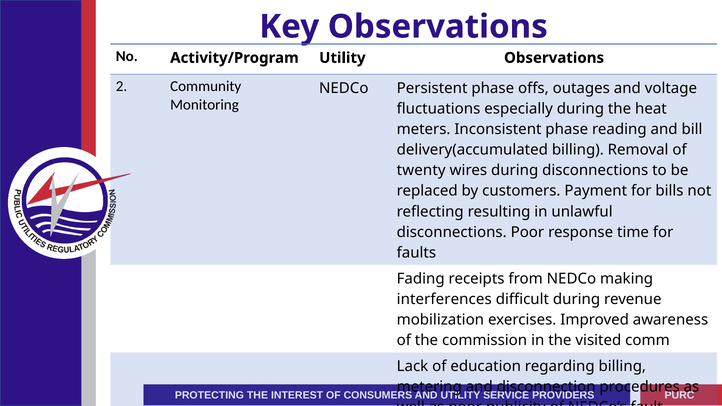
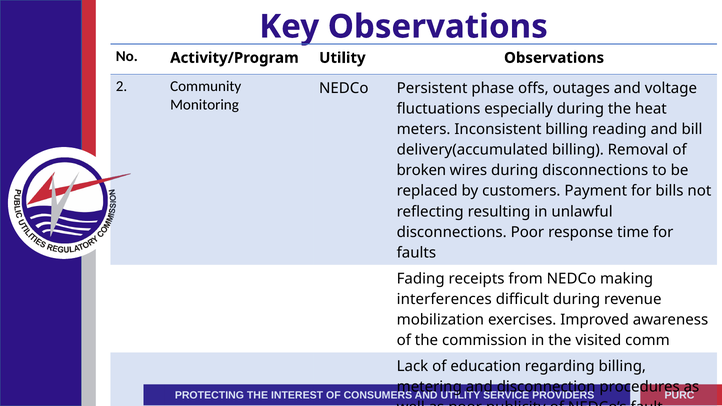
Inconsistent phase: phase -> billing (567, 129)
twenty: twenty -> broken (421, 170)
